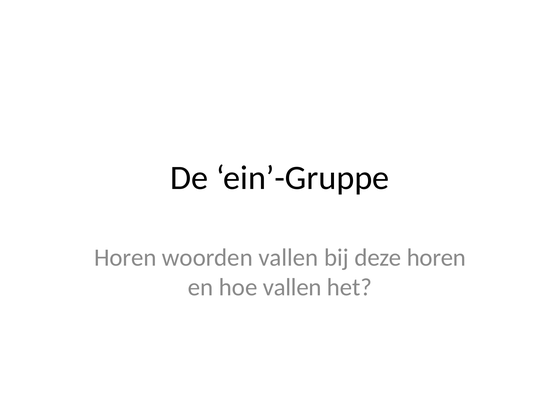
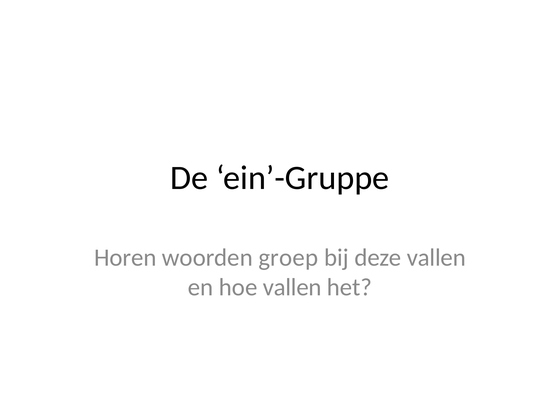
woorden vallen: vallen -> groep (288, 257)
deze horen: horen -> vallen (436, 257)
